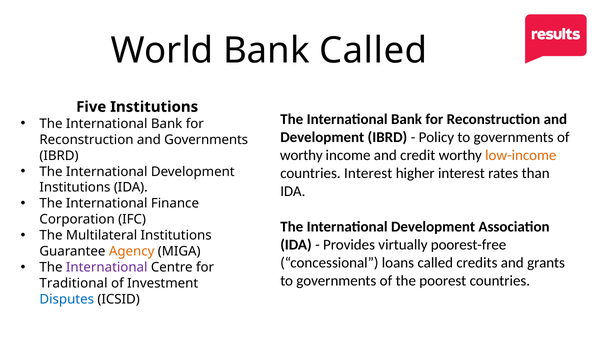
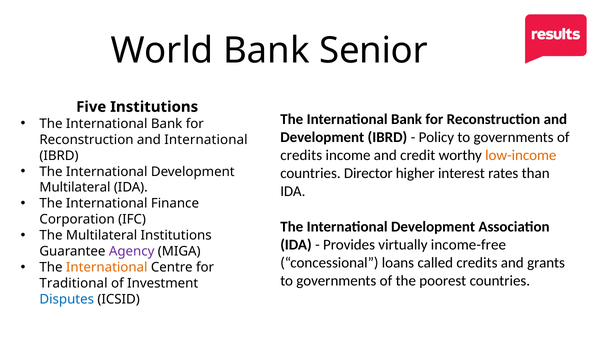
Bank Called: Called -> Senior (374, 51)
and Governments: Governments -> International (206, 140)
worthy: worthy -> credits (301, 155)
countries Interest: Interest -> Director (368, 173)
Institutions: Institutions -> Multilateral (75, 188)
poorest-free: poorest-free -> income-free (468, 245)
Agency colour: orange -> purple (132, 252)
International colour: purple -> orange (107, 268)
